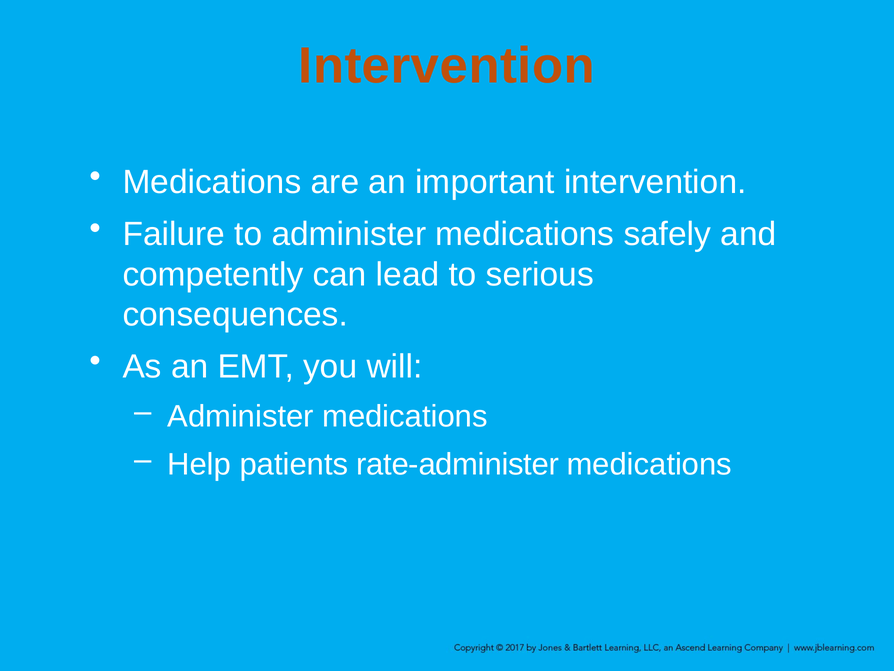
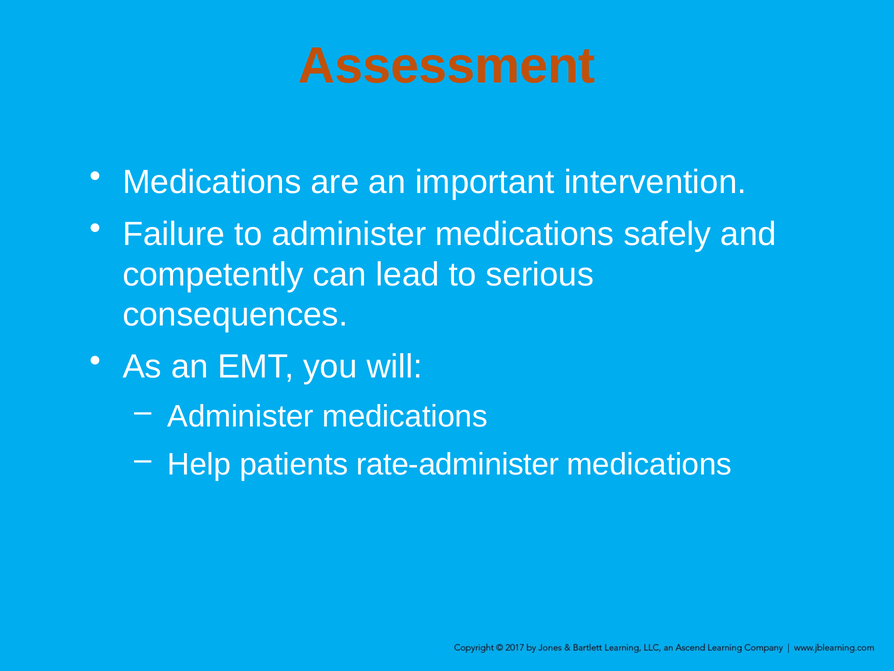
Intervention: Intervention -> Assessment (447, 66)
